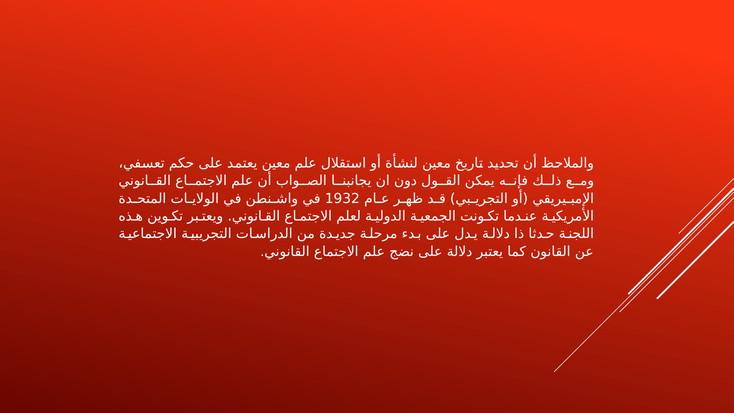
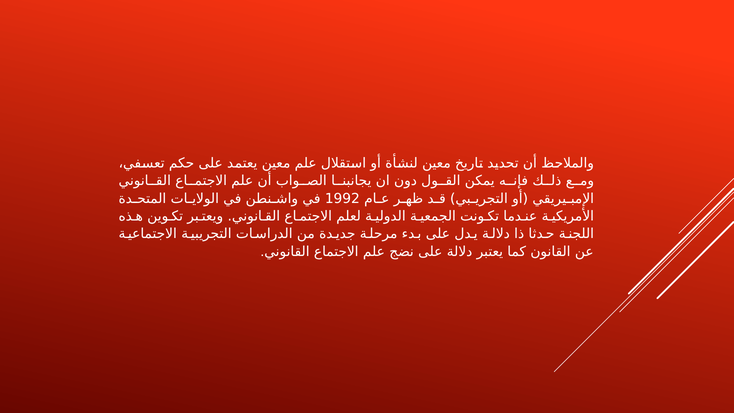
1932: 1932 -> 1992 (342, 199)
